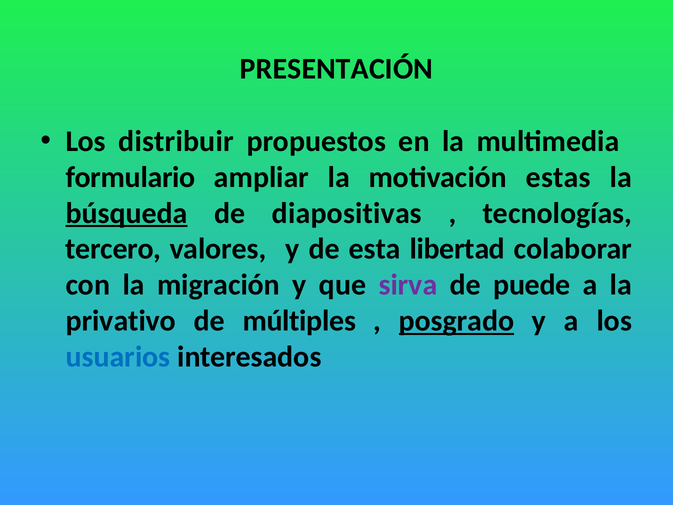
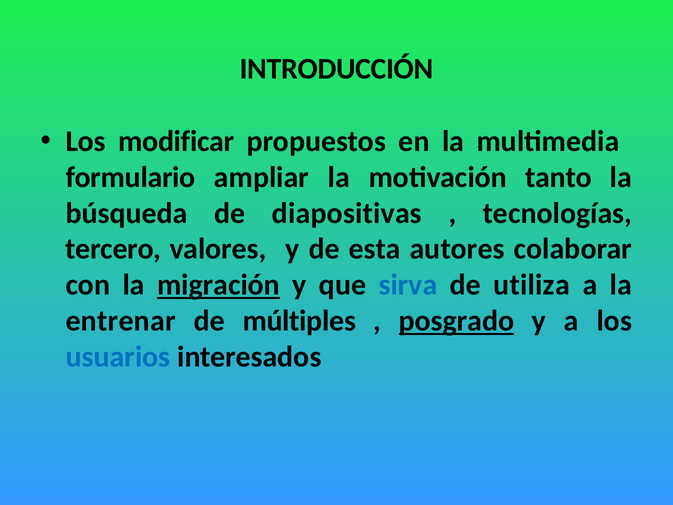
PRESENTACIÓN: PRESENTACIÓN -> INTRODUCCIÓN (337, 69)
distribuir: distribuir -> modificar (176, 141)
estas: estas -> tanto (559, 177)
búsqueda underline: present -> none (127, 213)
libertad: libertad -> autores (457, 249)
migración underline: none -> present (219, 285)
sirva colour: purple -> blue (408, 285)
puede: puede -> utiliza (532, 285)
privativo: privativo -> entrenar (121, 321)
